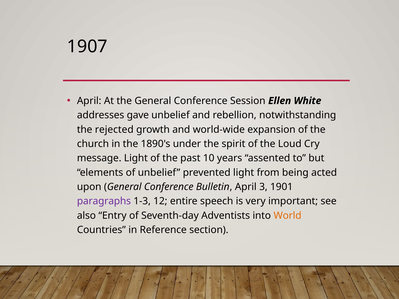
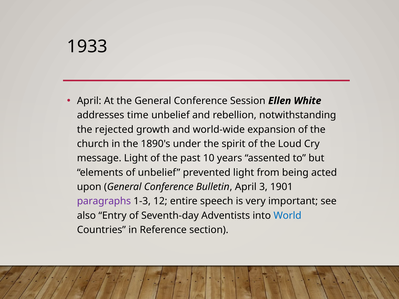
1907: 1907 -> 1933 (87, 47)
gave: gave -> time (138, 115)
World colour: orange -> blue (287, 216)
